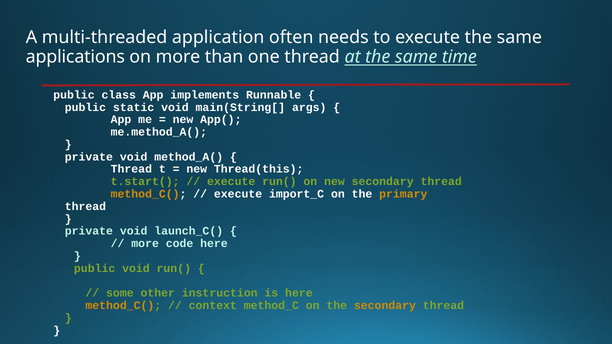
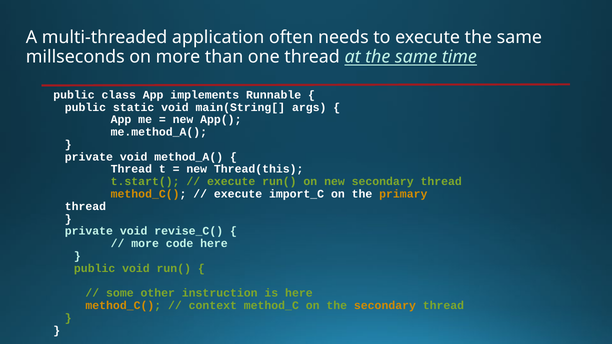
applications: applications -> millseconds (75, 57)
launch_C(: launch_C( -> revise_C( (189, 231)
